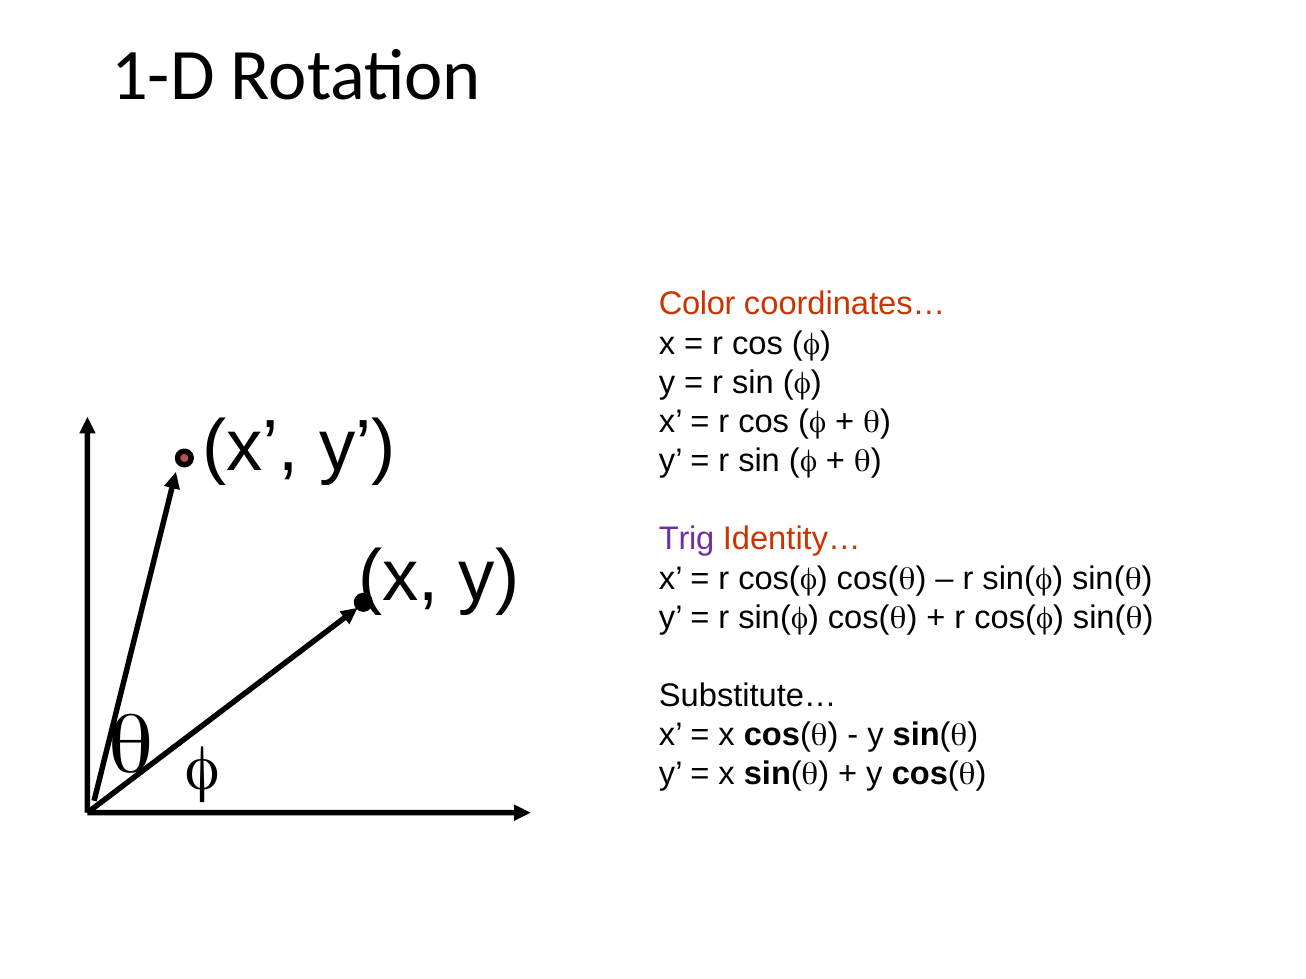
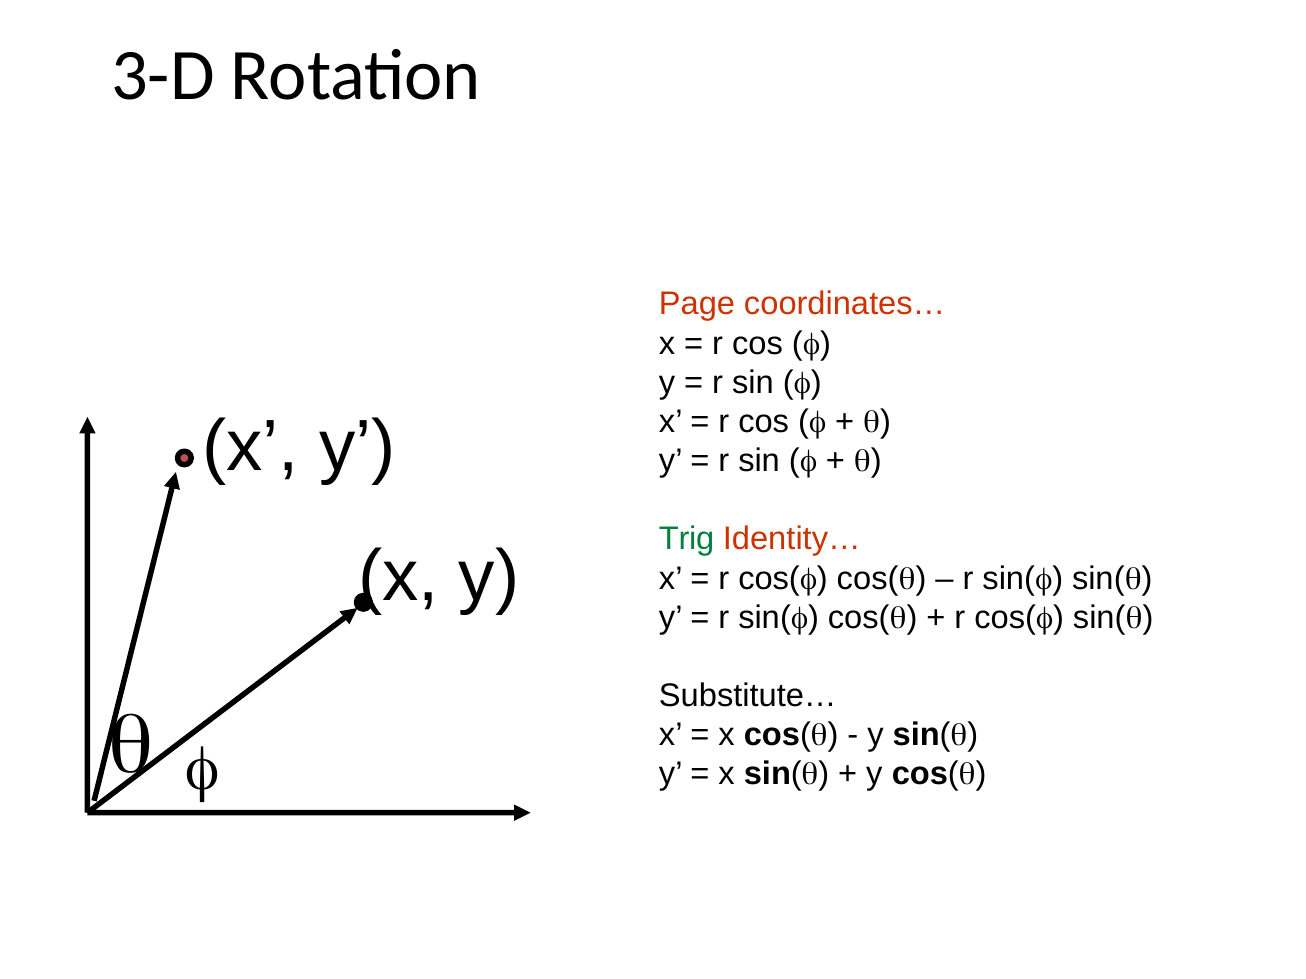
1-D: 1-D -> 3-D (163, 76)
Color: Color -> Page (697, 304)
Trig colour: purple -> green (687, 539)
